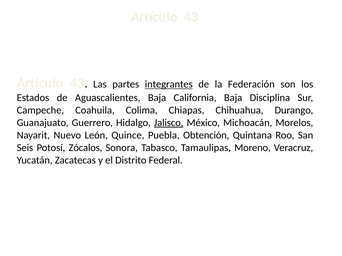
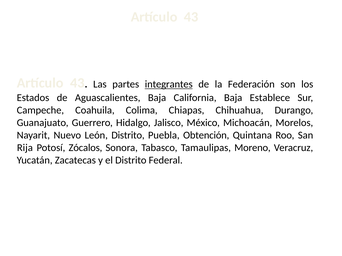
Disciplina: Disciplina -> Establece (270, 98)
Jalisco underline: present -> none (169, 123)
León Quince: Quince -> Distrito (128, 135)
Seis: Seis -> Rija (25, 148)
